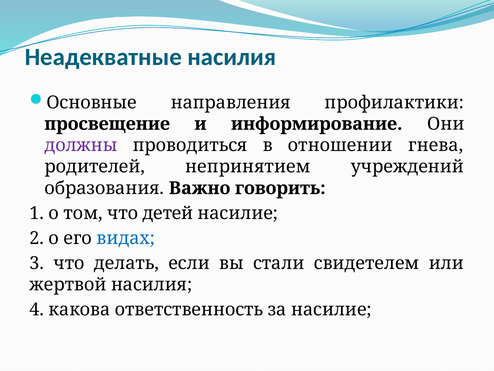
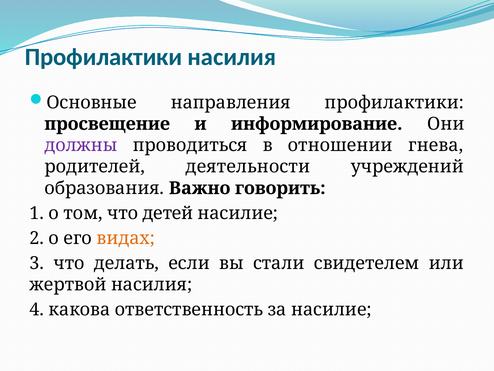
Неадекватные: Неадекватные -> Профилактики (103, 57)
непринятием: непринятием -> деятельности (248, 167)
видах colour: blue -> orange (126, 238)
